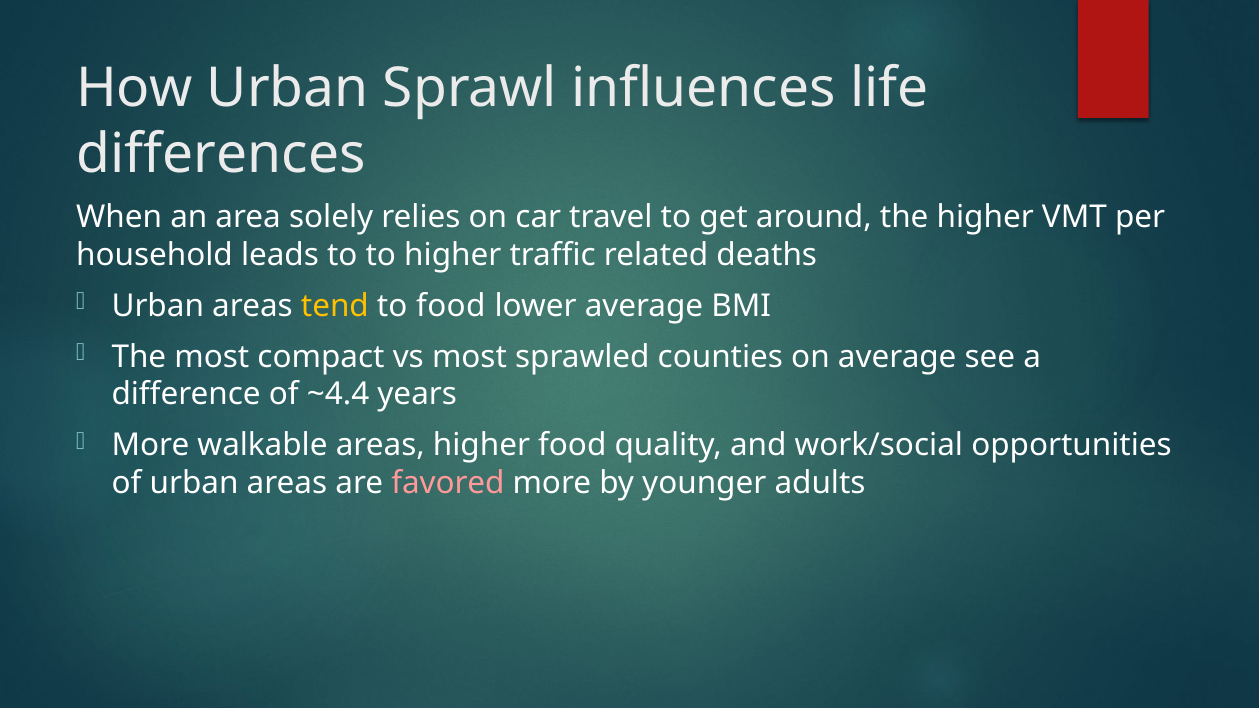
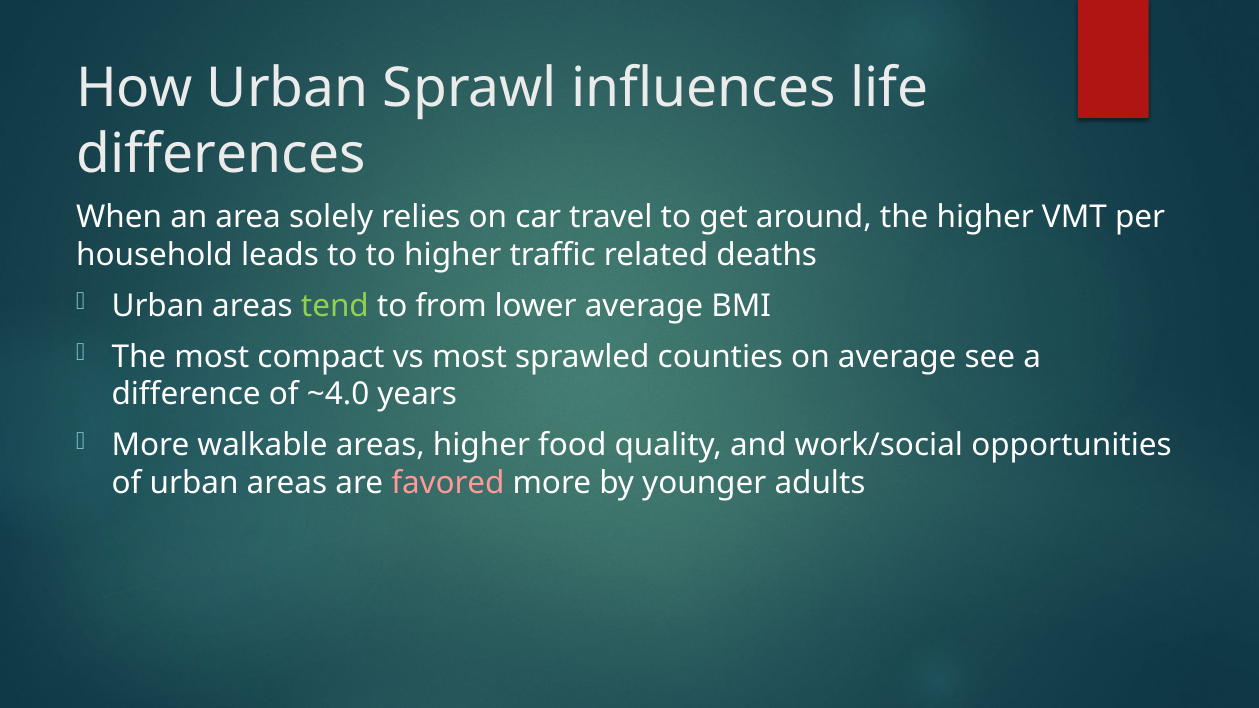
tend colour: yellow -> light green (335, 306)
to food: food -> from (451, 306)
~4.4: ~4.4 -> ~4.0 (338, 395)
